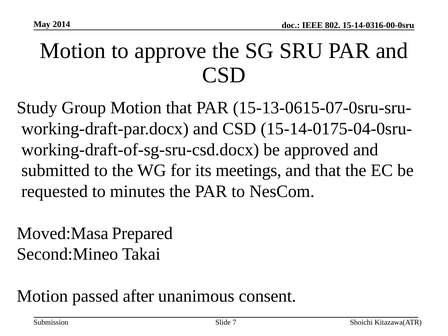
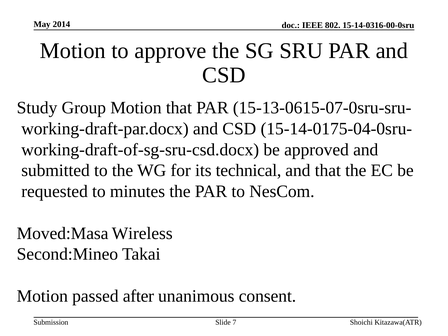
meetings: meetings -> technical (249, 171)
Prepared: Prepared -> Wireless (142, 233)
